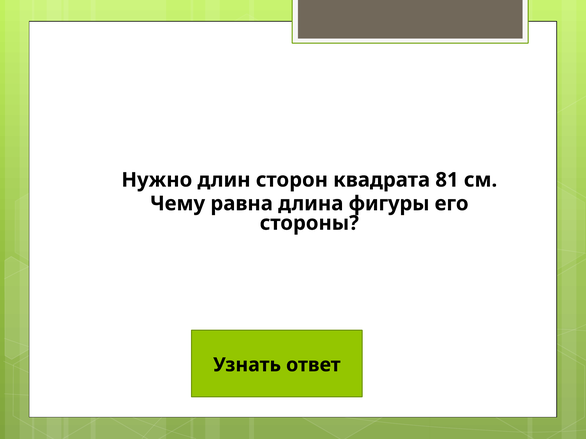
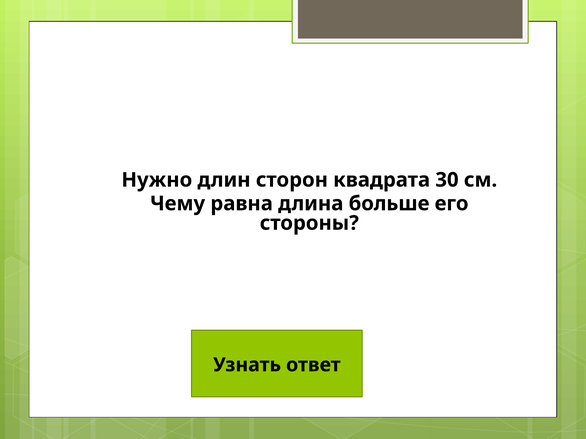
81: 81 -> 30 (447, 180)
фигуры: фигуры -> больше (389, 204)
